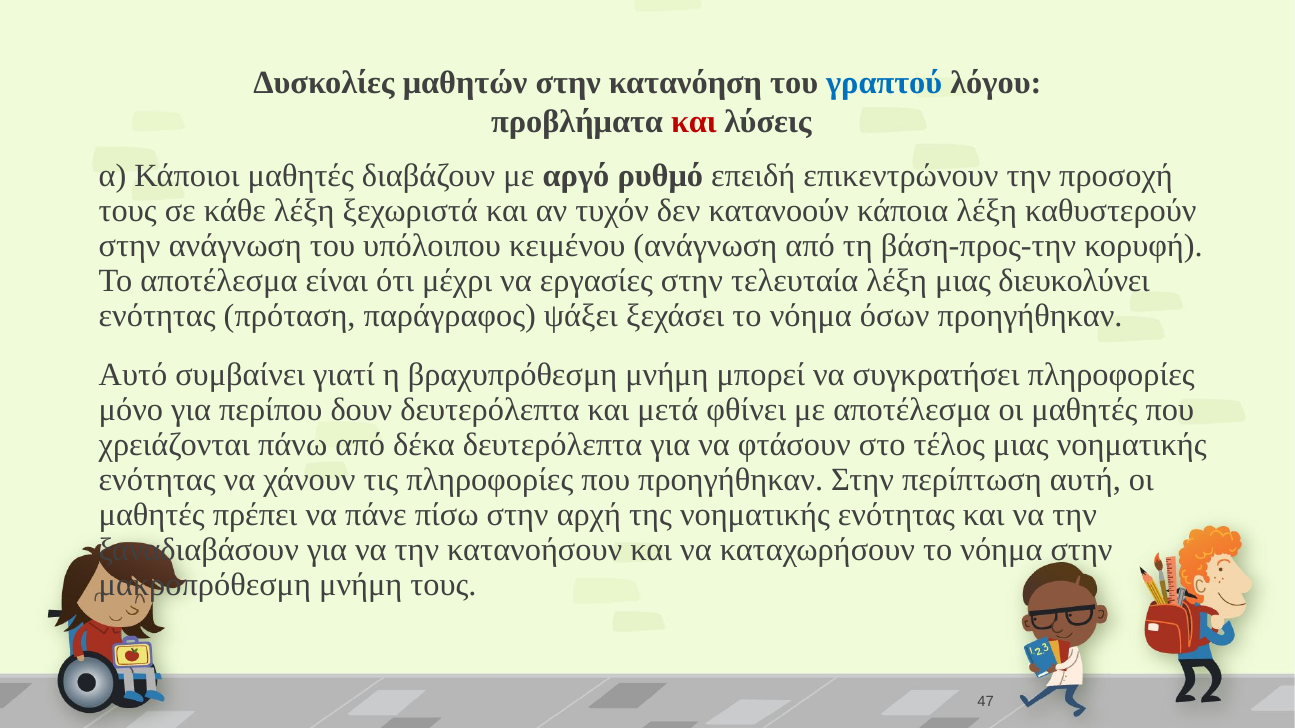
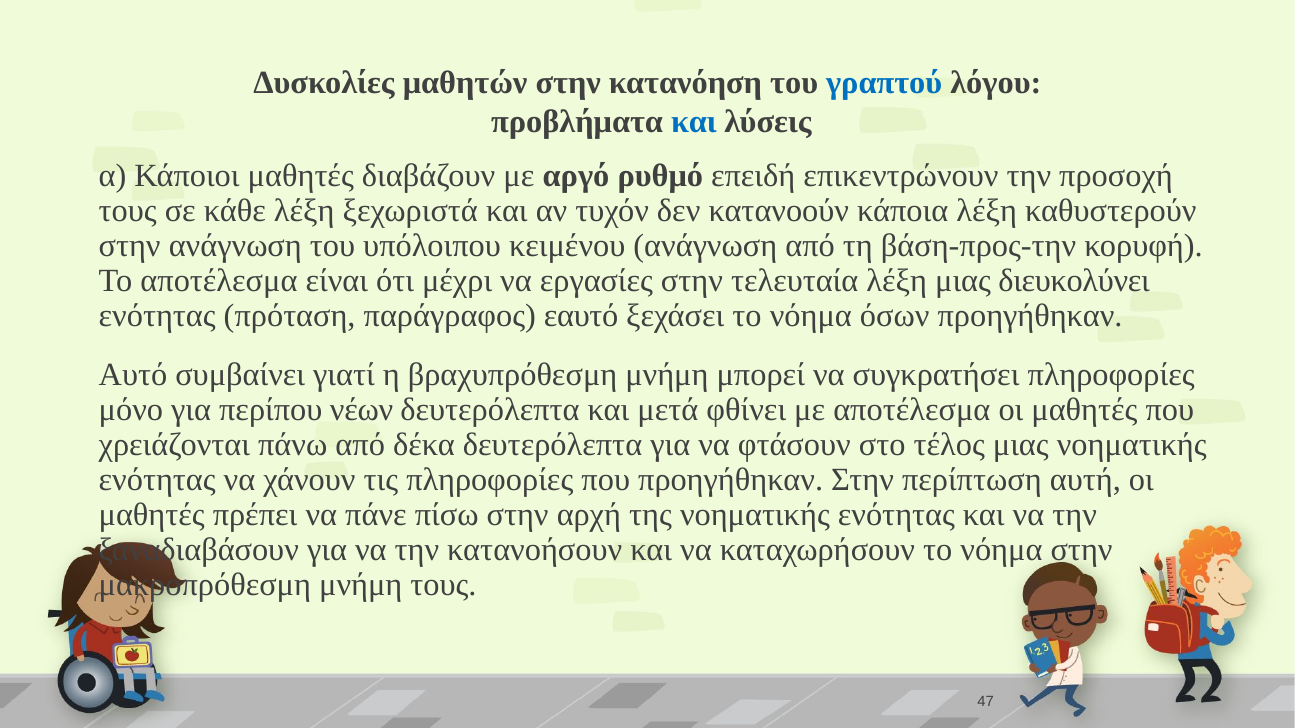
και colour: red -> blue (694, 122)
ψάξει: ψάξει -> εαυτό (581, 316)
δουν: δουν -> νέων (362, 410)
